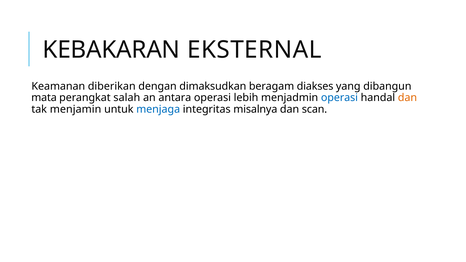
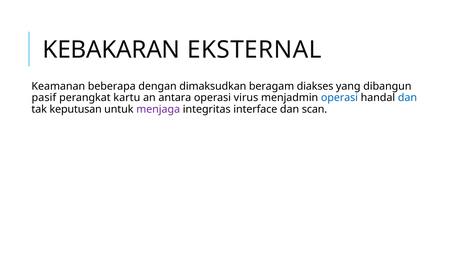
diberikan: diberikan -> beberapa (112, 86)
mata: mata -> pasif (44, 98)
salah: salah -> kartu (127, 98)
lebih: lebih -> virus (246, 98)
dan colour: orange -> blue (407, 98)
menjamin: menjamin -> keputusan (76, 109)
menjaga colour: blue -> purple (158, 109)
misalnya: misalnya -> interface (255, 109)
